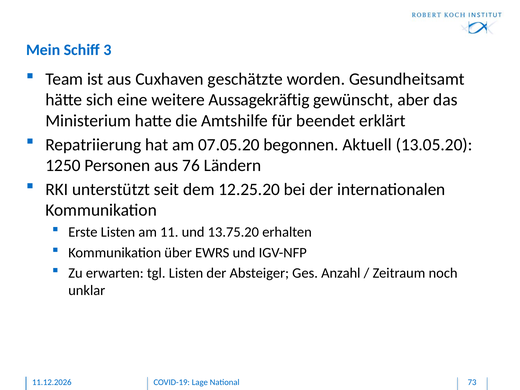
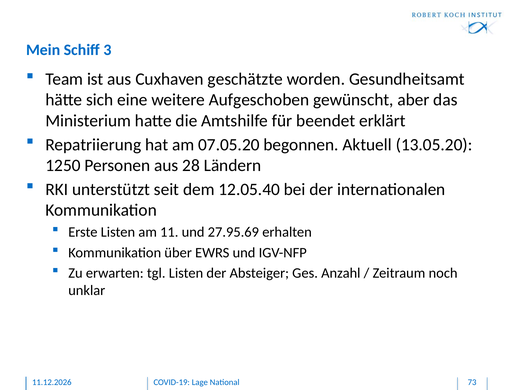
Aussagekräftig: Aussagekräftig -> Aufgeschoben (259, 100)
76: 76 -> 28 (191, 165)
12.25.20: 12.25.20 -> 12.05.40 (249, 189)
13.75.20: 13.75.20 -> 27.95.69 (233, 232)
